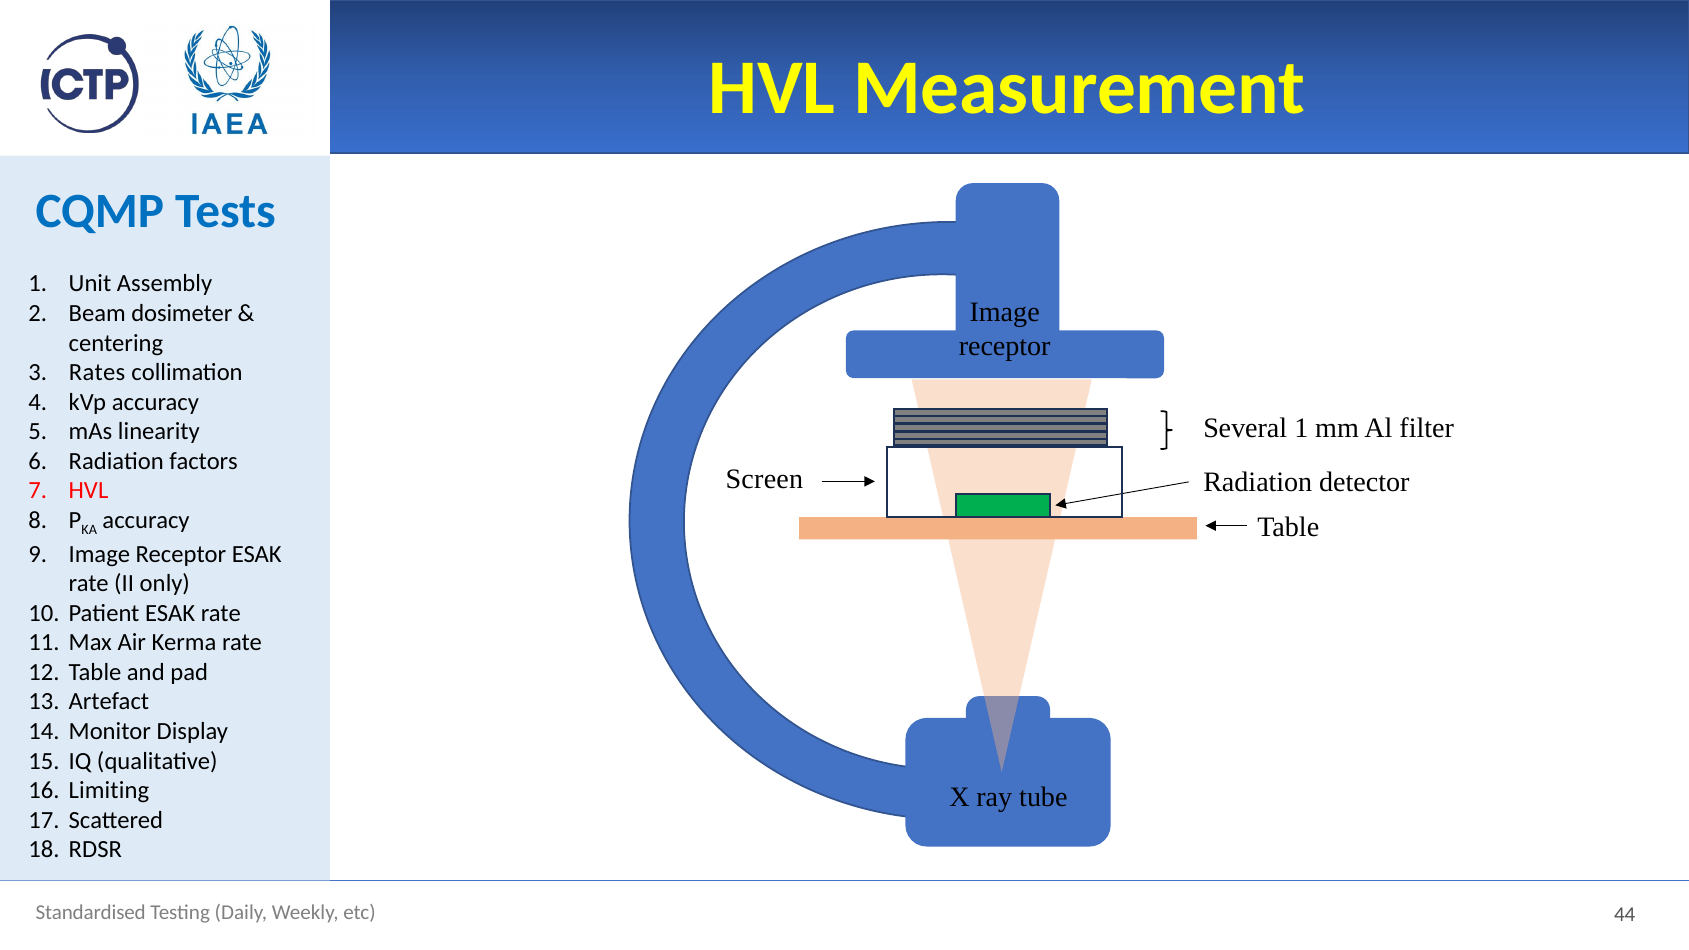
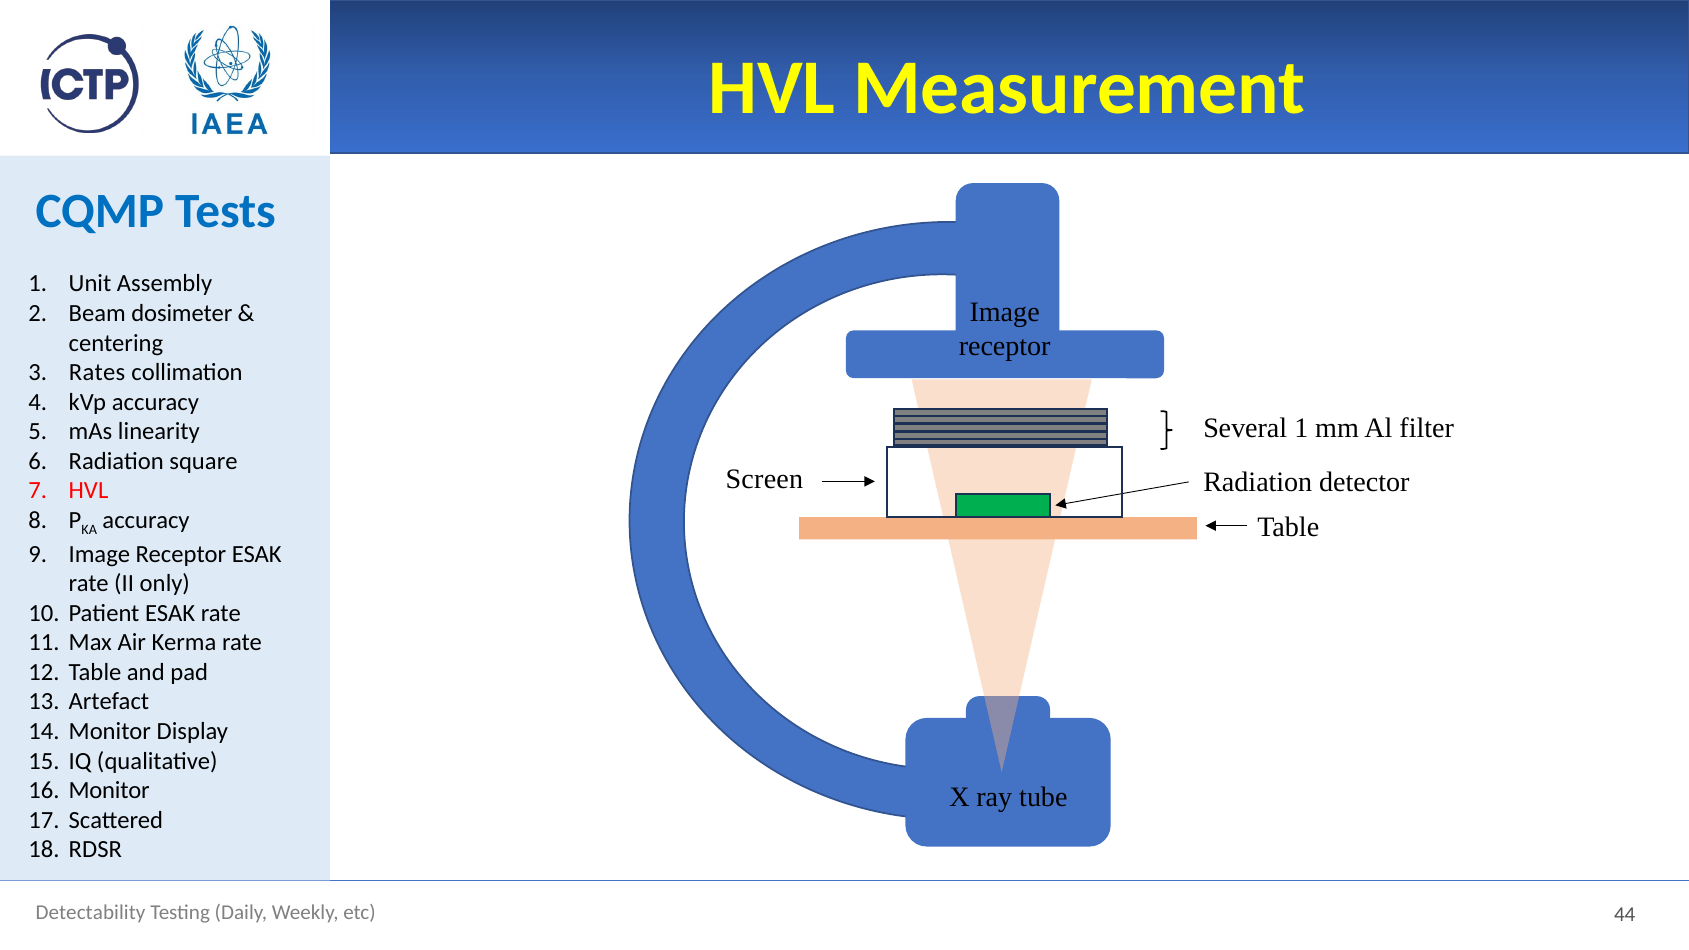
factors: factors -> square (203, 461)
Limiting: Limiting -> Monitor (109, 791)
Standardised: Standardised -> Detectability (91, 912)
